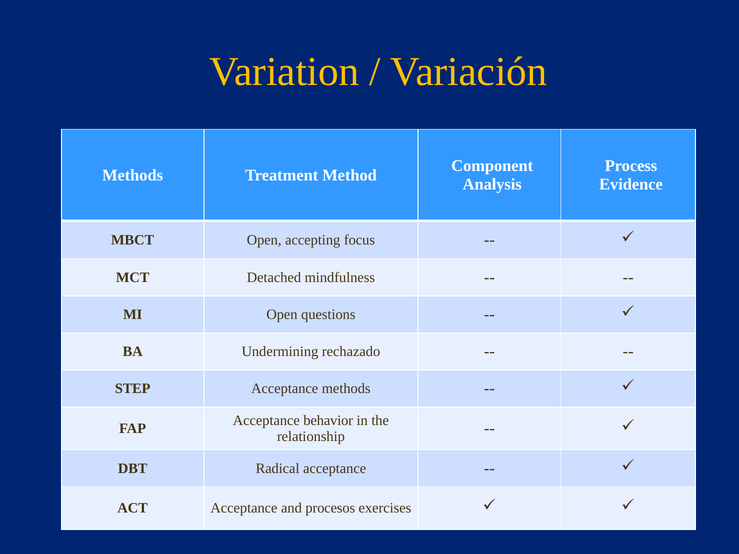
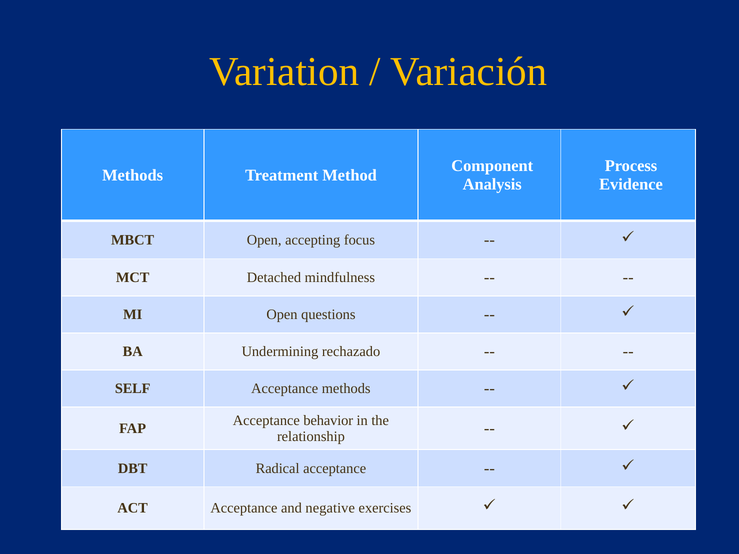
STEP: STEP -> SELF (133, 389)
procesos: procesos -> negative (330, 508)
